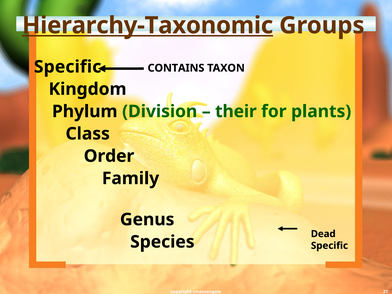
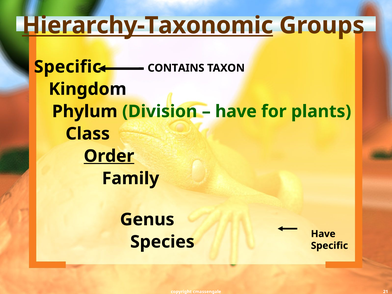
their: their -> have (236, 111)
Order underline: none -> present (109, 156)
Dead: Dead -> Have (323, 234)
